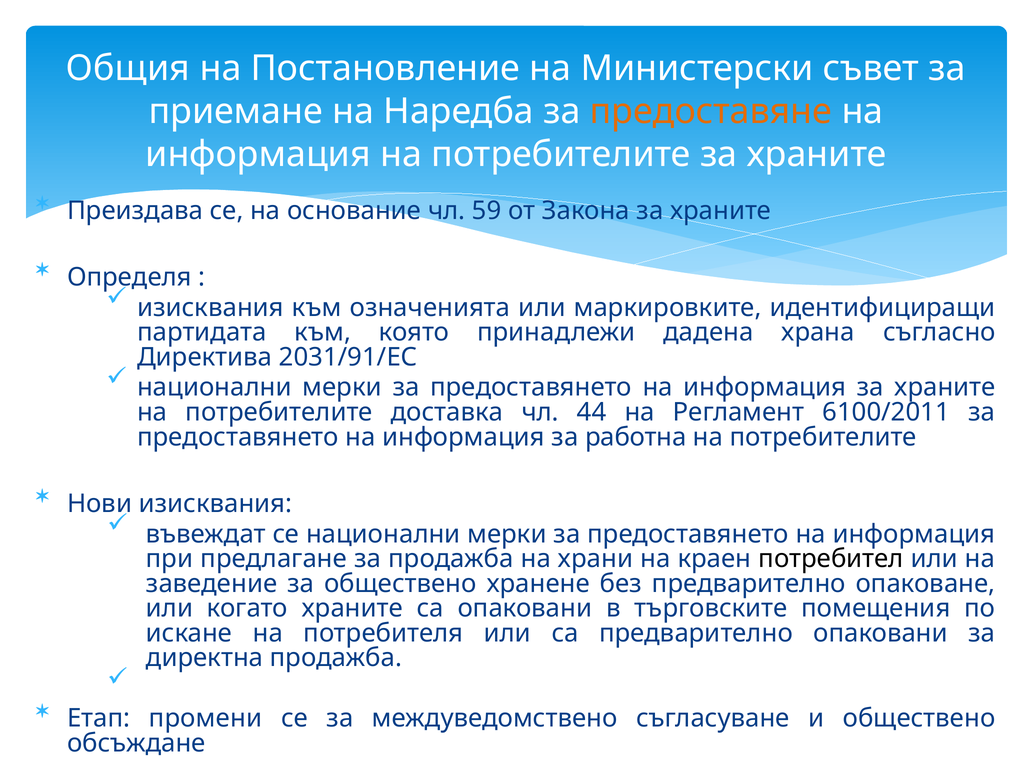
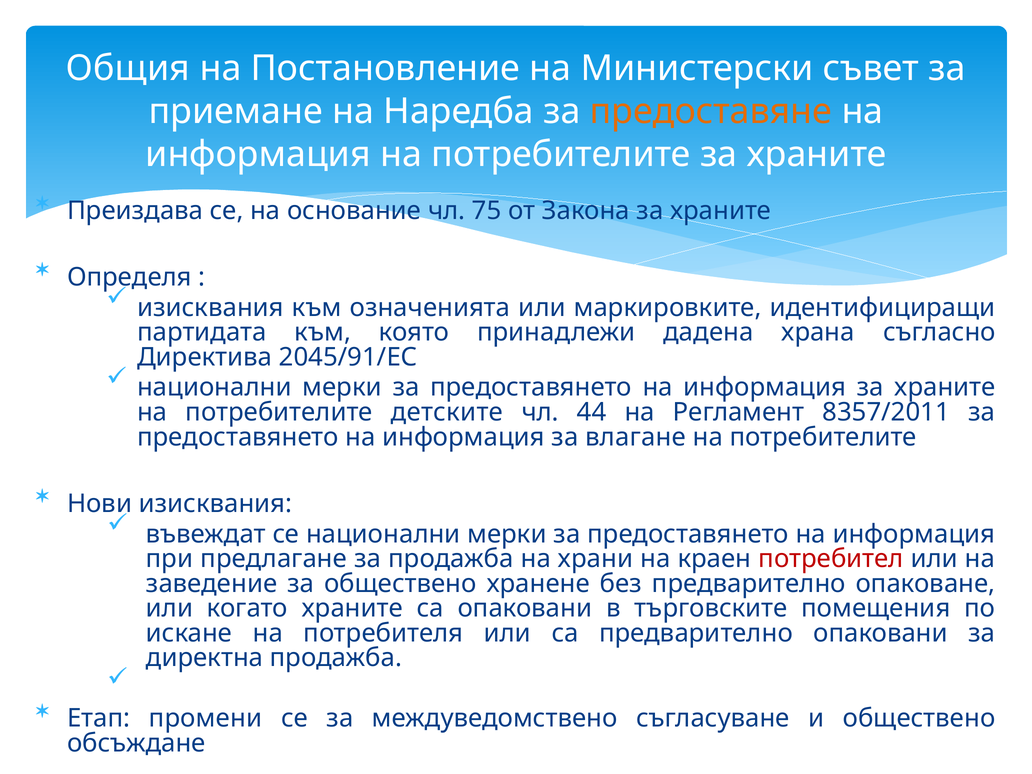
59: 59 -> 75 (487, 211)
2031/91/ЕС: 2031/91/ЕС -> 2045/91/ЕС (348, 357)
доставка: доставка -> детските (447, 412)
6100/2011: 6100/2011 -> 8357/2011 (886, 412)
работна: работна -> влагане (636, 437)
потребител colour: black -> red (831, 559)
